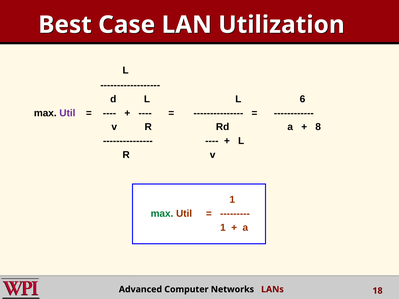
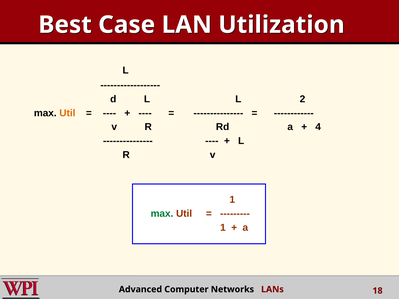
6: 6 -> 2 (303, 99)
Util colour: purple -> orange (67, 113)
8: 8 -> 4 (318, 127)
